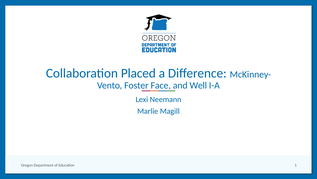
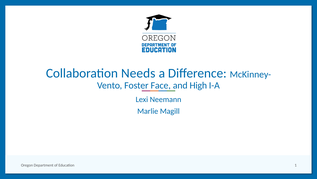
Placed: Placed -> Needs (138, 73)
Well: Well -> High (198, 85)
